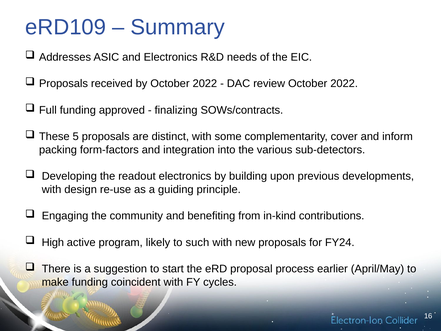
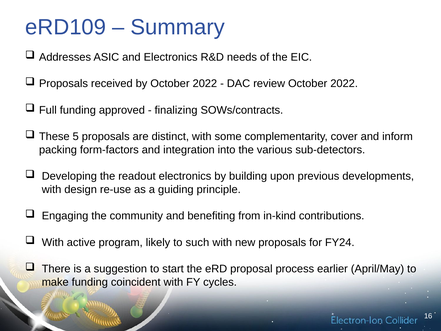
High: High -> With (53, 242)
